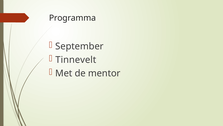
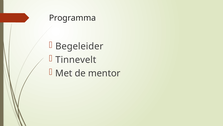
September: September -> Begeleider (79, 46)
